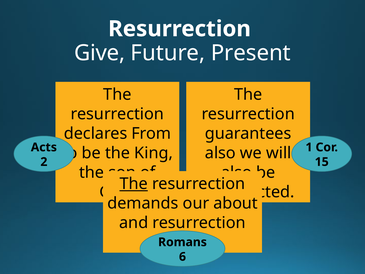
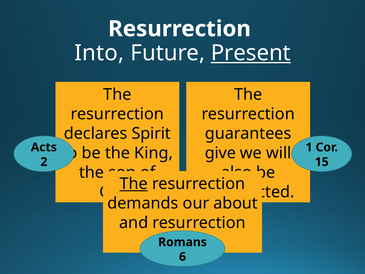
Give: Give -> Into (99, 53)
Present underline: none -> present (251, 53)
From: From -> Spirit (151, 133)
also: also -> give (220, 153)
